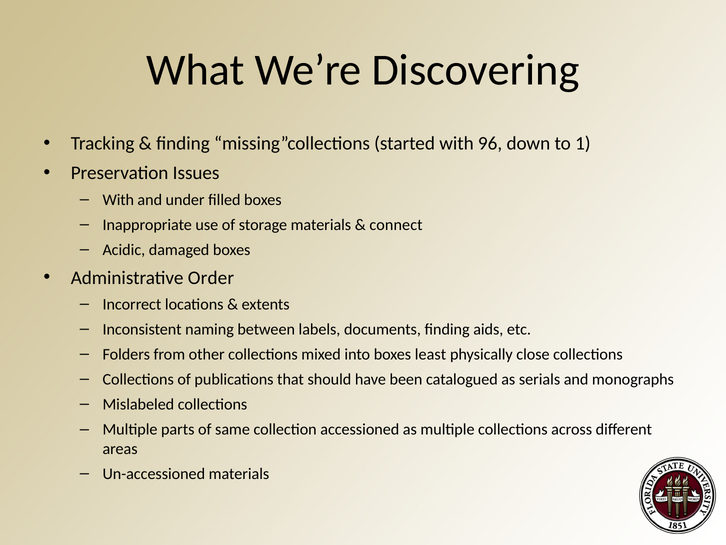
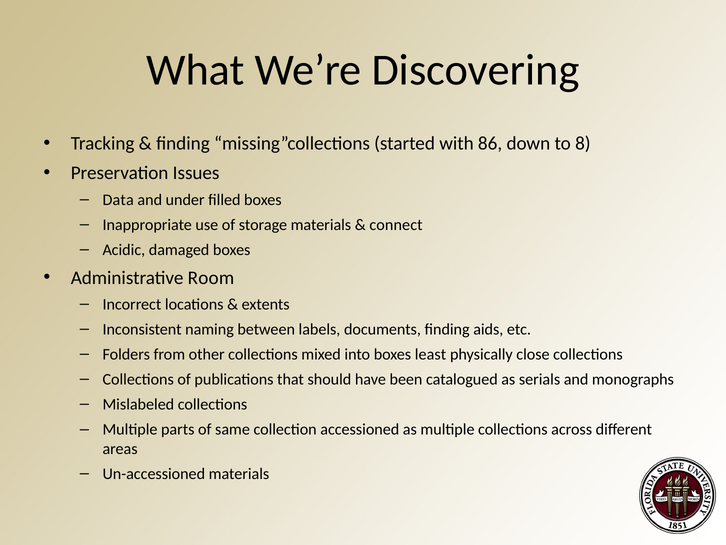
96: 96 -> 86 (490, 144)
1: 1 -> 8 (583, 144)
With: With -> Data (118, 200)
Order: Order -> Room (211, 277)
